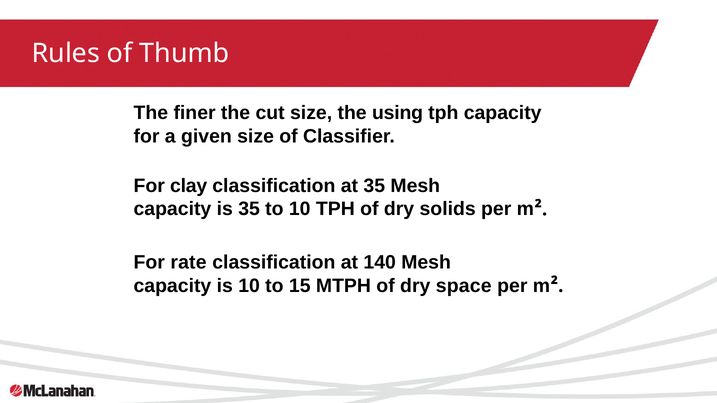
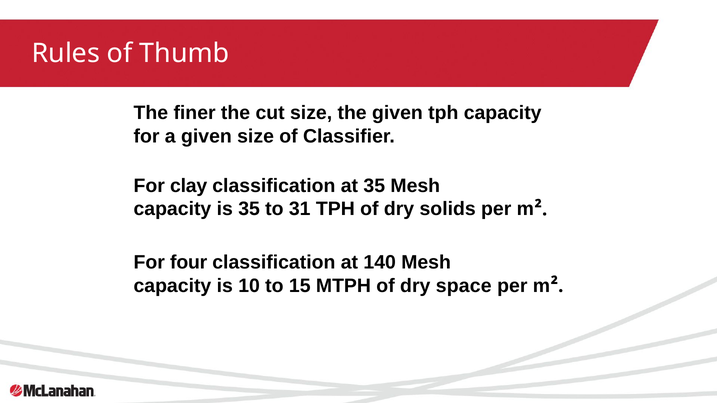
the using: using -> given (397, 113)
to 10: 10 -> 31 (300, 209)
rate: rate -> four (189, 263)
